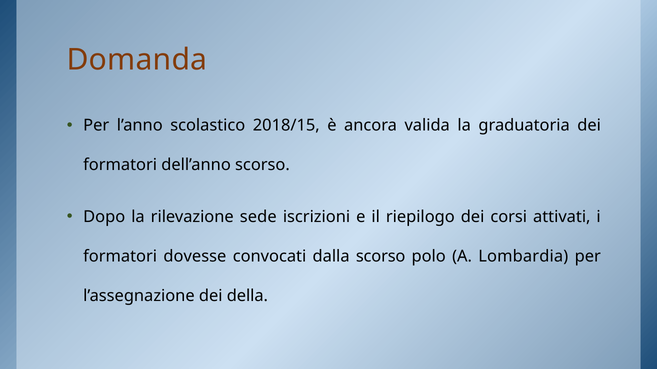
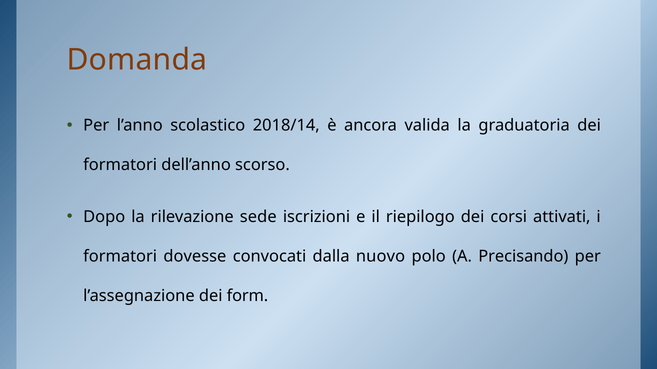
2018/15: 2018/15 -> 2018/14 (286, 126)
dalla scorso: scorso -> nuovo (381, 257)
Lombardia: Lombardia -> Precisando (523, 257)
della: della -> form (247, 296)
